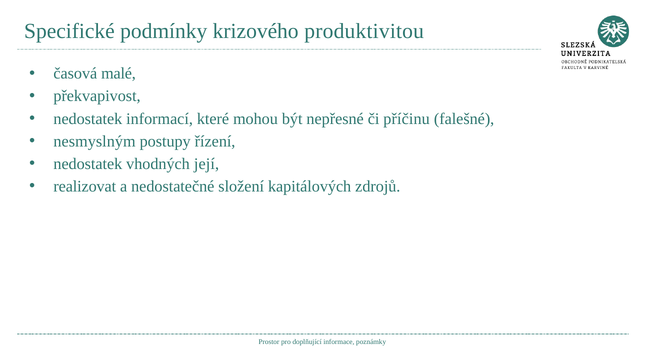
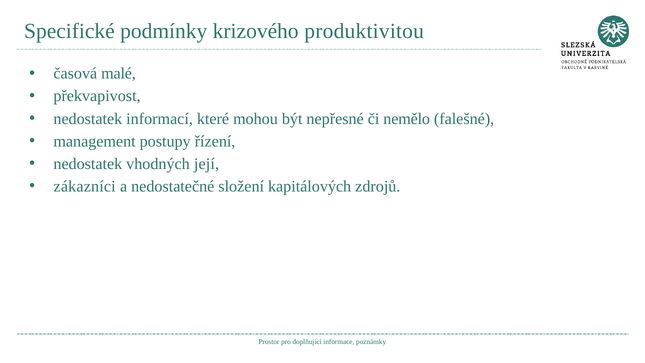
příčinu: příčinu -> nemělo (407, 119)
nesmyslným: nesmyslným -> management (95, 141)
realizovat: realizovat -> zákazníci (85, 186)
